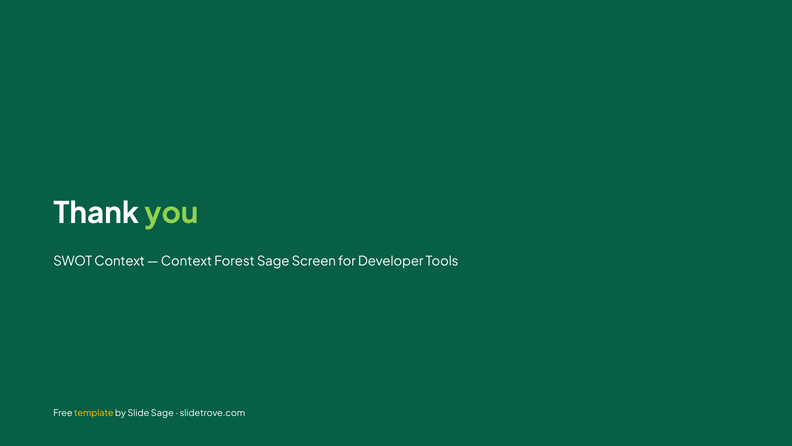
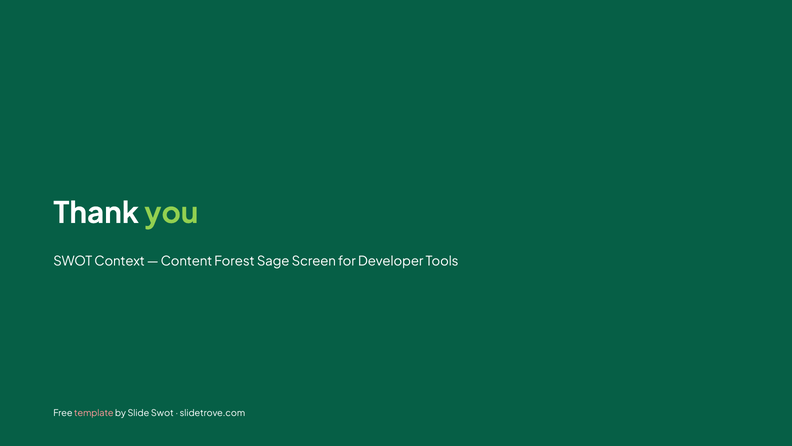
Context: Context -> Content (187, 261)
template colour: yellow -> pink (94, 413)
Slide Sage: Sage -> Swot (162, 413)
